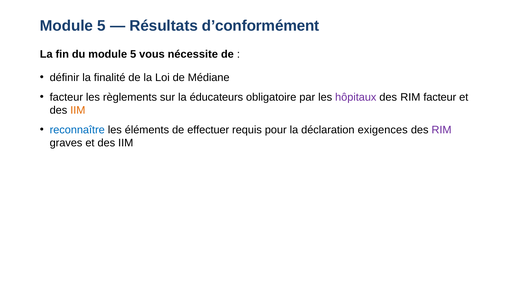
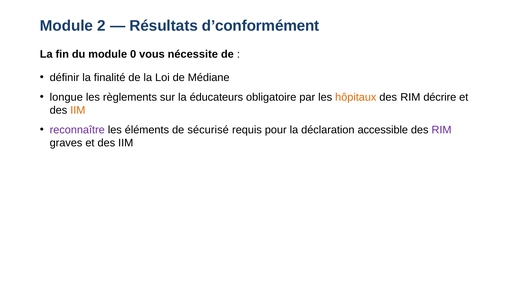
5: 5 -> 2 (102, 26)
du module 5: 5 -> 0 (133, 54)
facteur: facteur -> longue (66, 97)
hôpitaux colour: purple -> orange (356, 97)
RIM facteur: facteur -> décrire (440, 97)
reconnaître colour: blue -> purple (77, 130)
effectuer: effectuer -> sécurisé (208, 130)
exigences: exigences -> accessible (383, 130)
